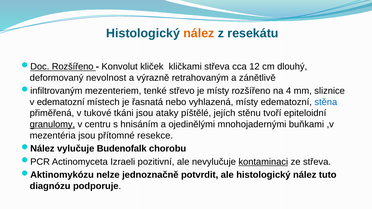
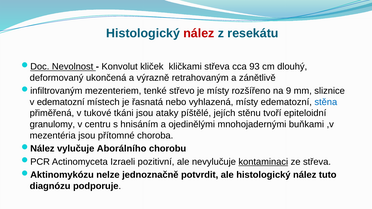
nález colour: orange -> red (199, 33)
Rozšířeno: Rozšířeno -> Nevolnost (73, 67)
12: 12 -> 93 (254, 67)
nevolnost: nevolnost -> ukončená (106, 78)
4: 4 -> 9 (289, 91)
granulomy underline: present -> none (52, 124)
resekce: resekce -> choroba (155, 136)
Budenofalk: Budenofalk -> Aborálního (122, 149)
